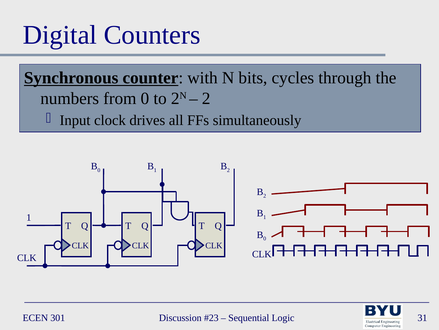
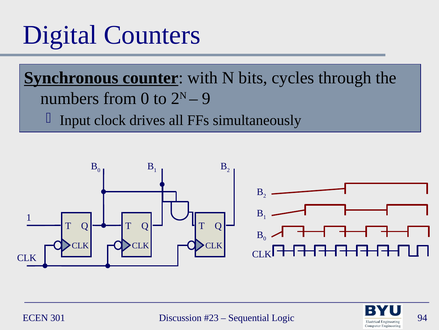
2: 2 -> 9 (206, 98)
31: 31 -> 94 (422, 317)
